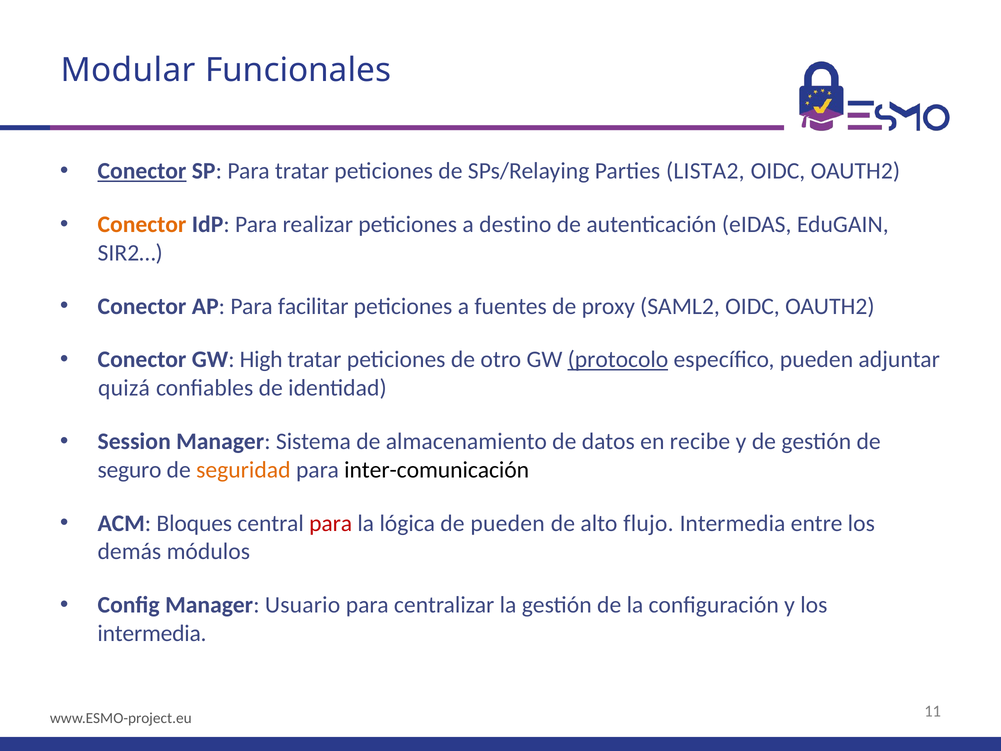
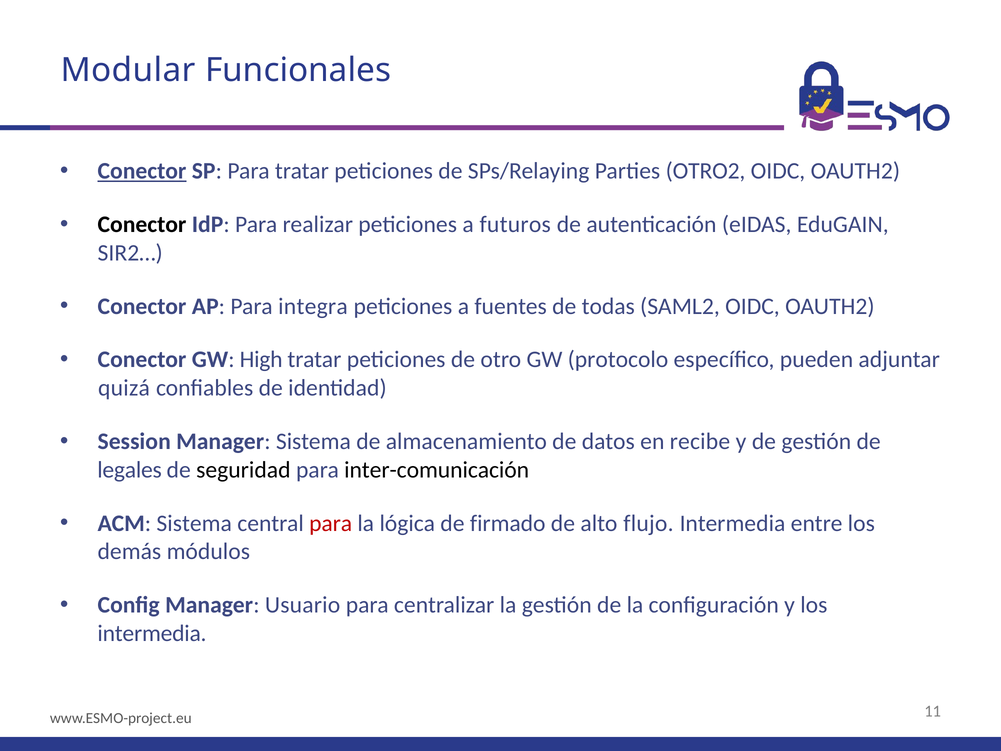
LISTA2: LISTA2 -> OTRO2 (706, 171)
Conector colour: orange -> black (142, 224)
destino: destino -> futuros (515, 224)
facilitar: facilitar -> integra (313, 306)
proxy: proxy -> todas (608, 306)
protocolo underline: present -> none (618, 360)
seguro: seguro -> legales (130, 470)
seguridad colour: orange -> black (243, 470)
ACM Bloques: Bloques -> Sistema (194, 523)
de pueden: pueden -> firmado (508, 523)
